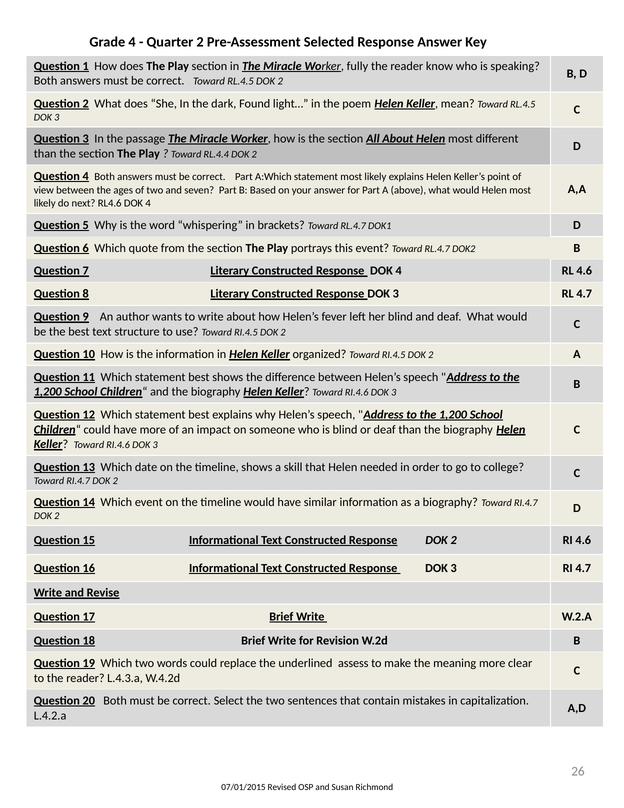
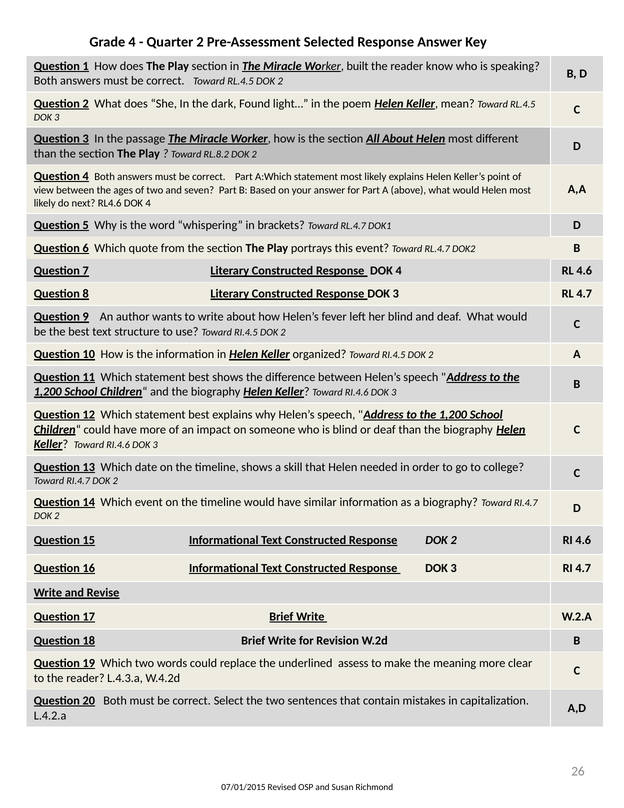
fully: fully -> built (358, 66)
RL.4.4: RL.4.4 -> RL.8.2 (216, 154)
